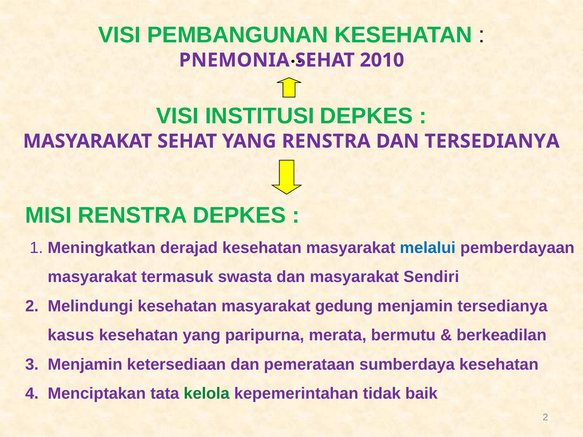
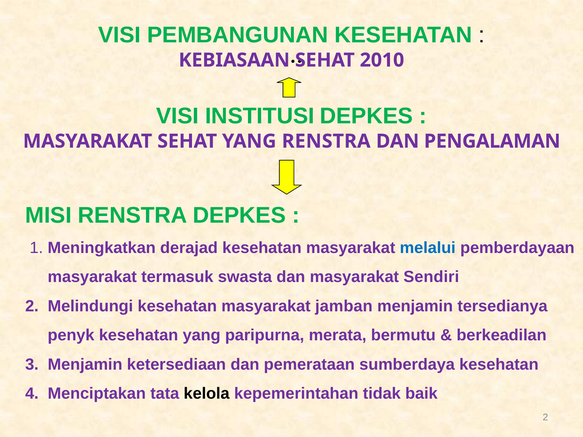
PNEMONIA: PNEMONIA -> KEBIASAAN (234, 60)
DAN TERSEDIANYA: TERSEDIANYA -> PENGALAMAN (492, 141)
gedung: gedung -> jamban (344, 306)
kasus: kasus -> penyk (71, 335)
kelola colour: green -> black (207, 394)
